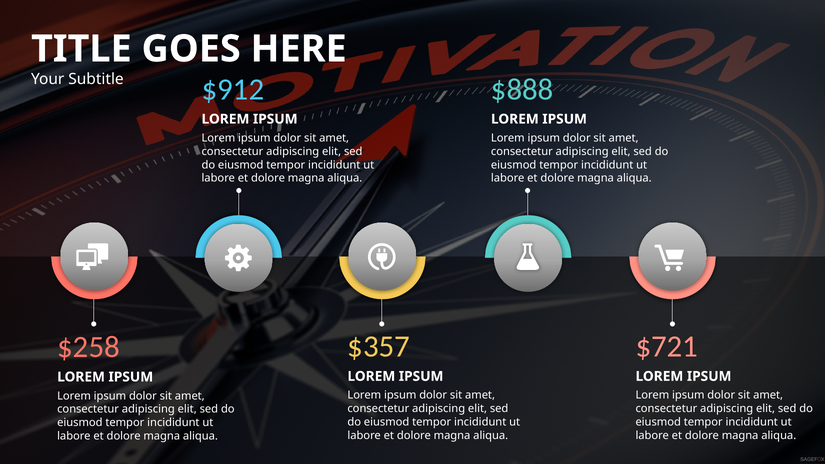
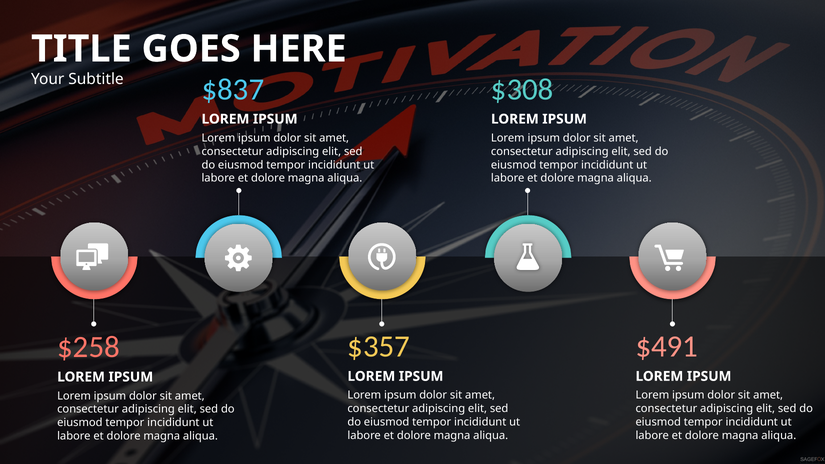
$912: $912 -> $837 (233, 89)
$888: $888 -> $308 (522, 89)
$721: $721 -> $491 (667, 347)
